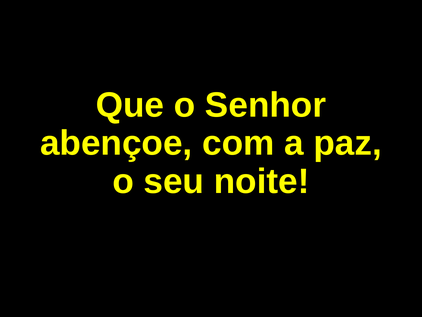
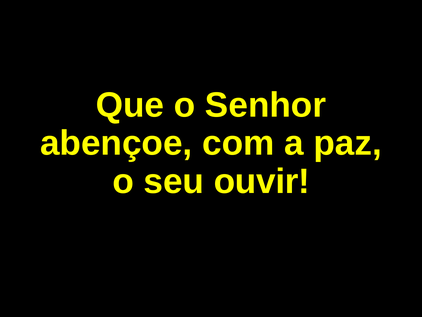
noite: noite -> ouvir (262, 181)
